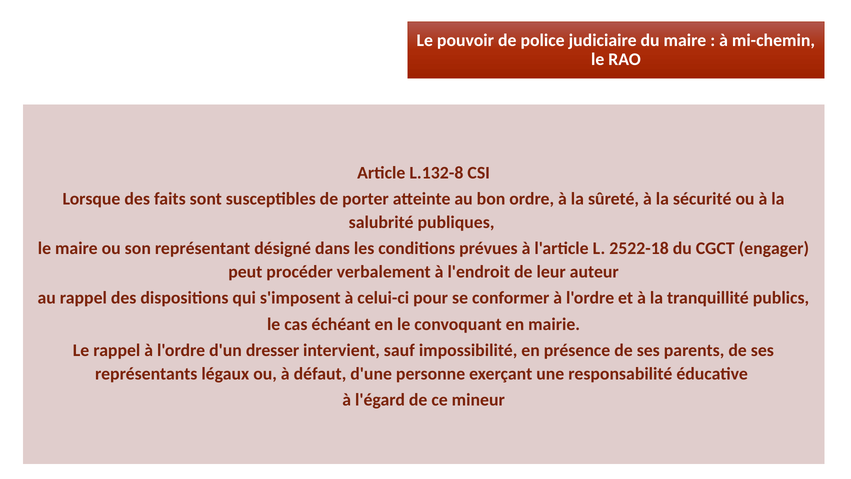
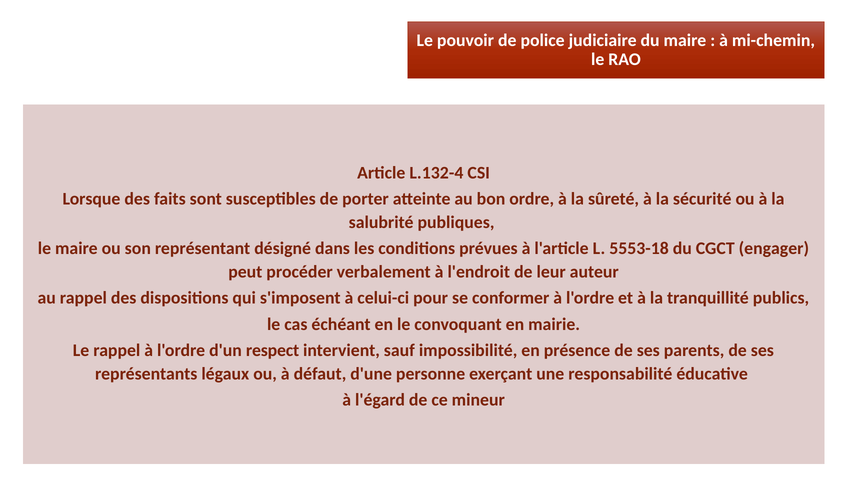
L.132-8: L.132-8 -> L.132-4 (436, 173)
2522-18: 2522-18 -> 5553-18 (639, 248)
dresser: dresser -> respect (273, 350)
